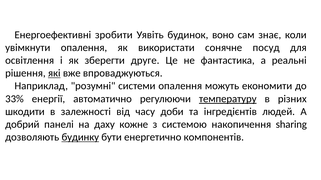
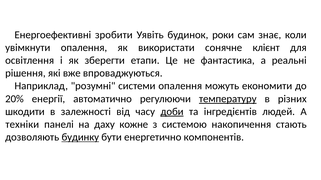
воно: воно -> роки (223, 35)
посуд: посуд -> клієнт (266, 48)
друге: друге -> етапи (145, 61)
які underline: present -> none (54, 73)
33%: 33% -> 20% (14, 99)
доби underline: none -> present (172, 112)
добрий: добрий -> техніки (22, 125)
sharing: sharing -> стають (291, 125)
